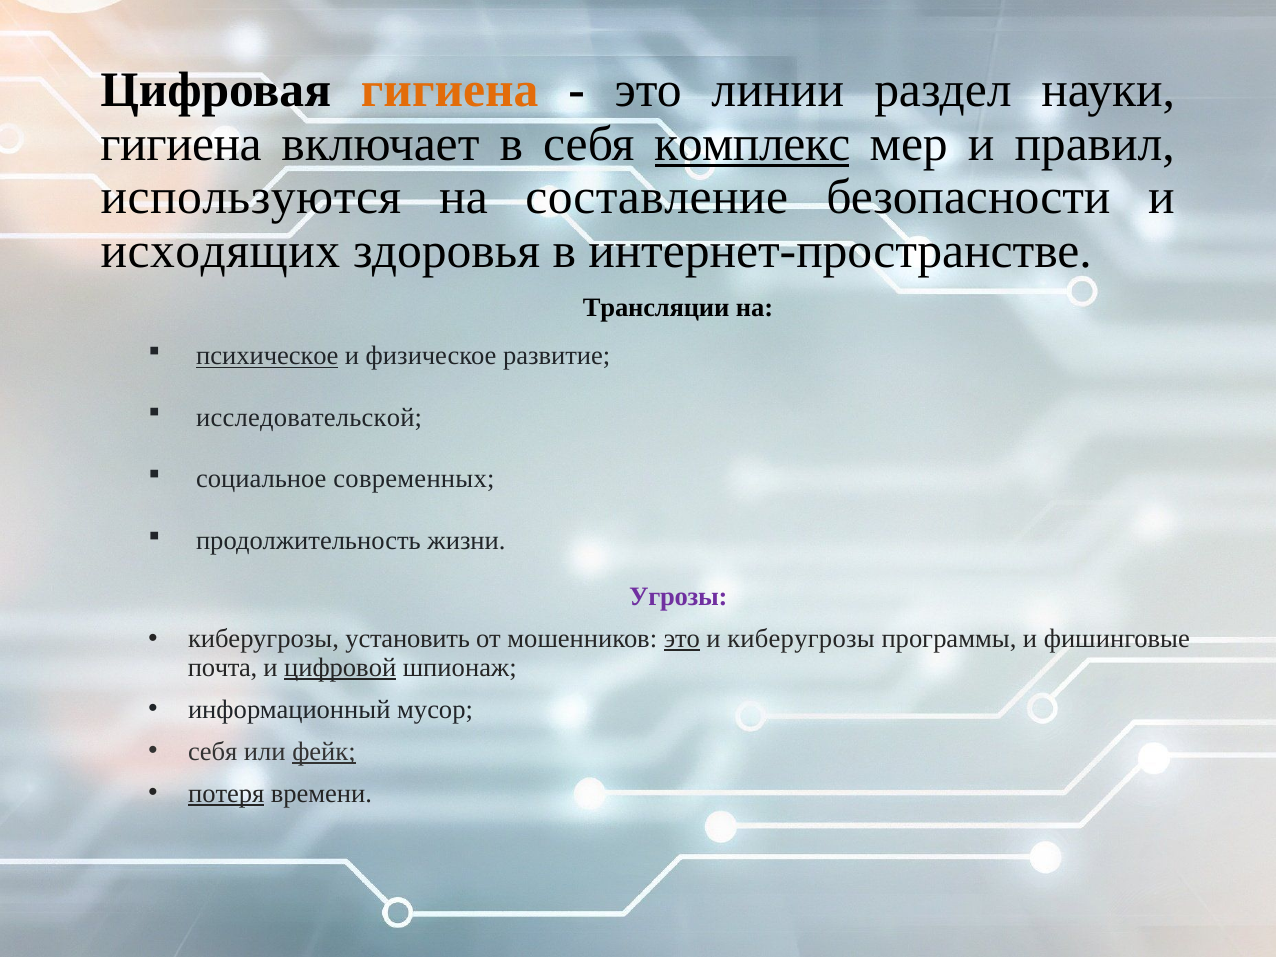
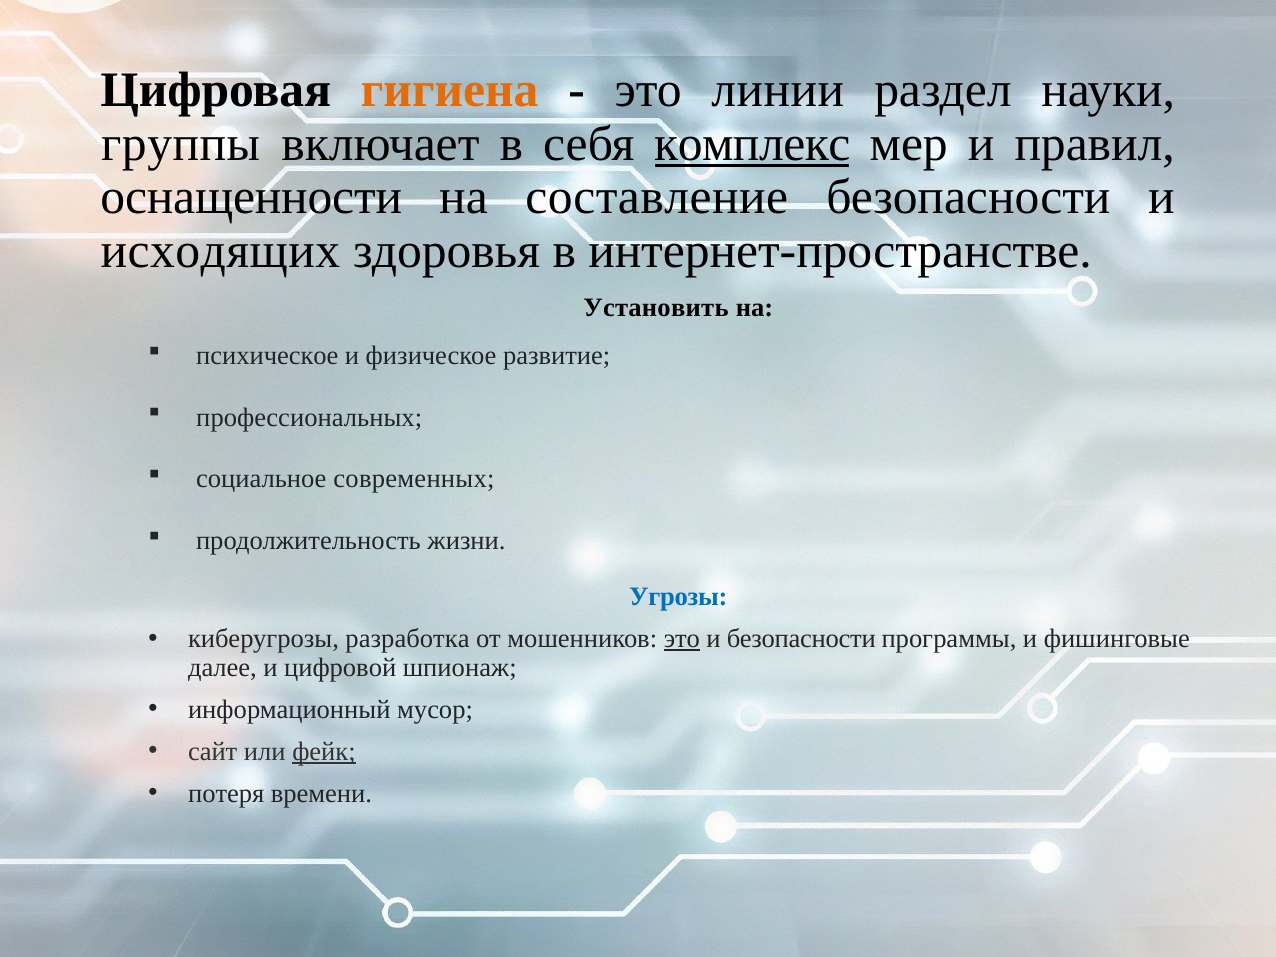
гигиена: гигиена -> группы (181, 144)
используются: используются -> оснащенности (251, 197)
Трансляции: Трансляции -> Установить (656, 308)
психическое underline: present -> none (267, 356)
исследовательской: исследовательской -> профессиональных (309, 418)
Угрозы colour: purple -> blue (678, 597)
установить: установить -> разработка (408, 639)
и киберугрозы: киберугрозы -> безопасности (801, 639)
почта: почта -> далее (222, 667)
цифровой underline: present -> none (340, 667)
себя: себя -> сайт (213, 751)
потеря underline: present -> none (226, 794)
